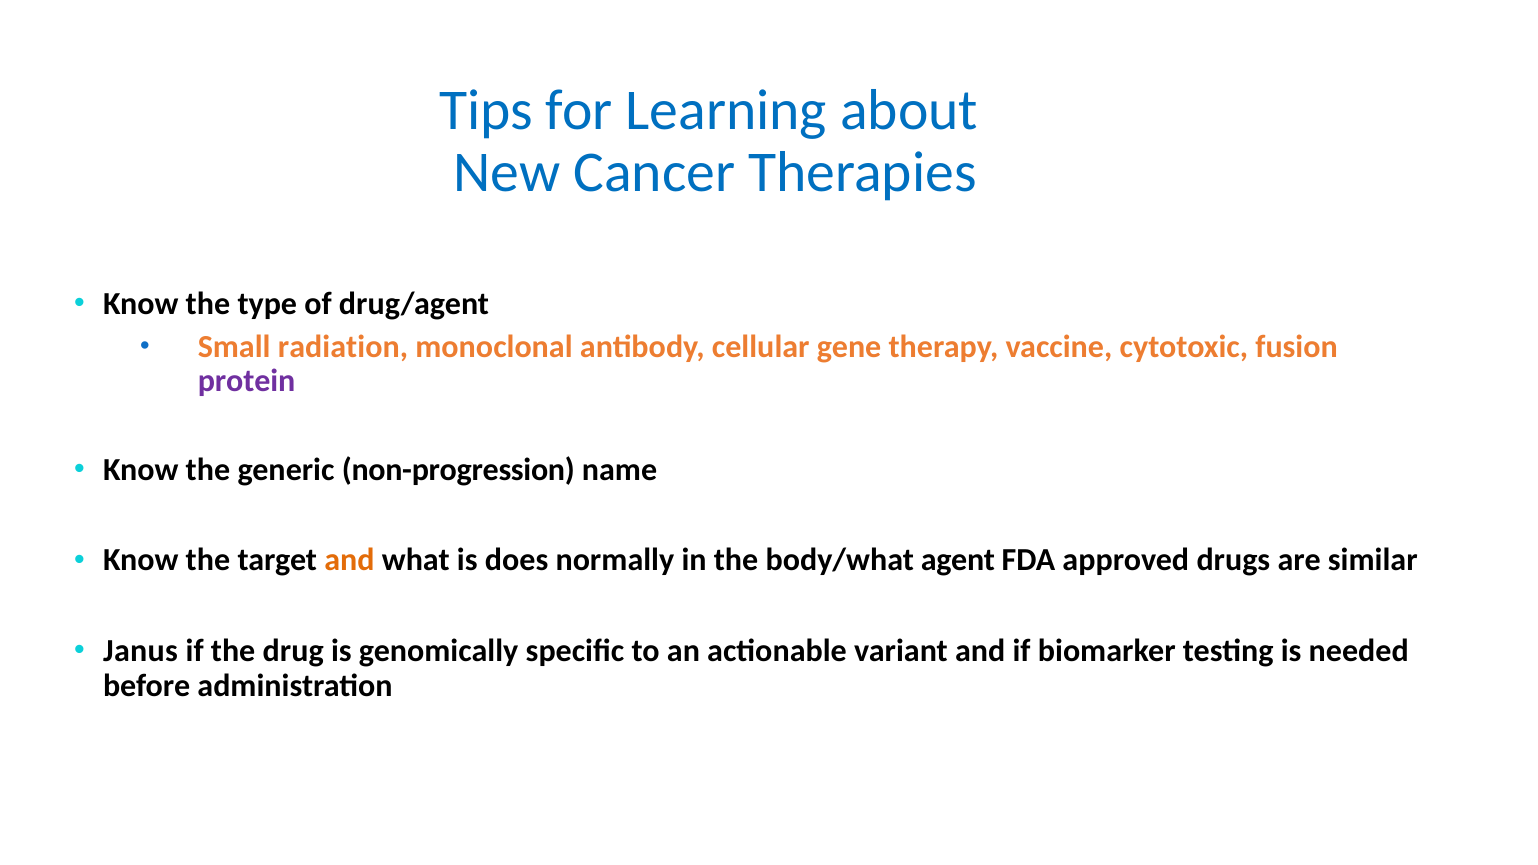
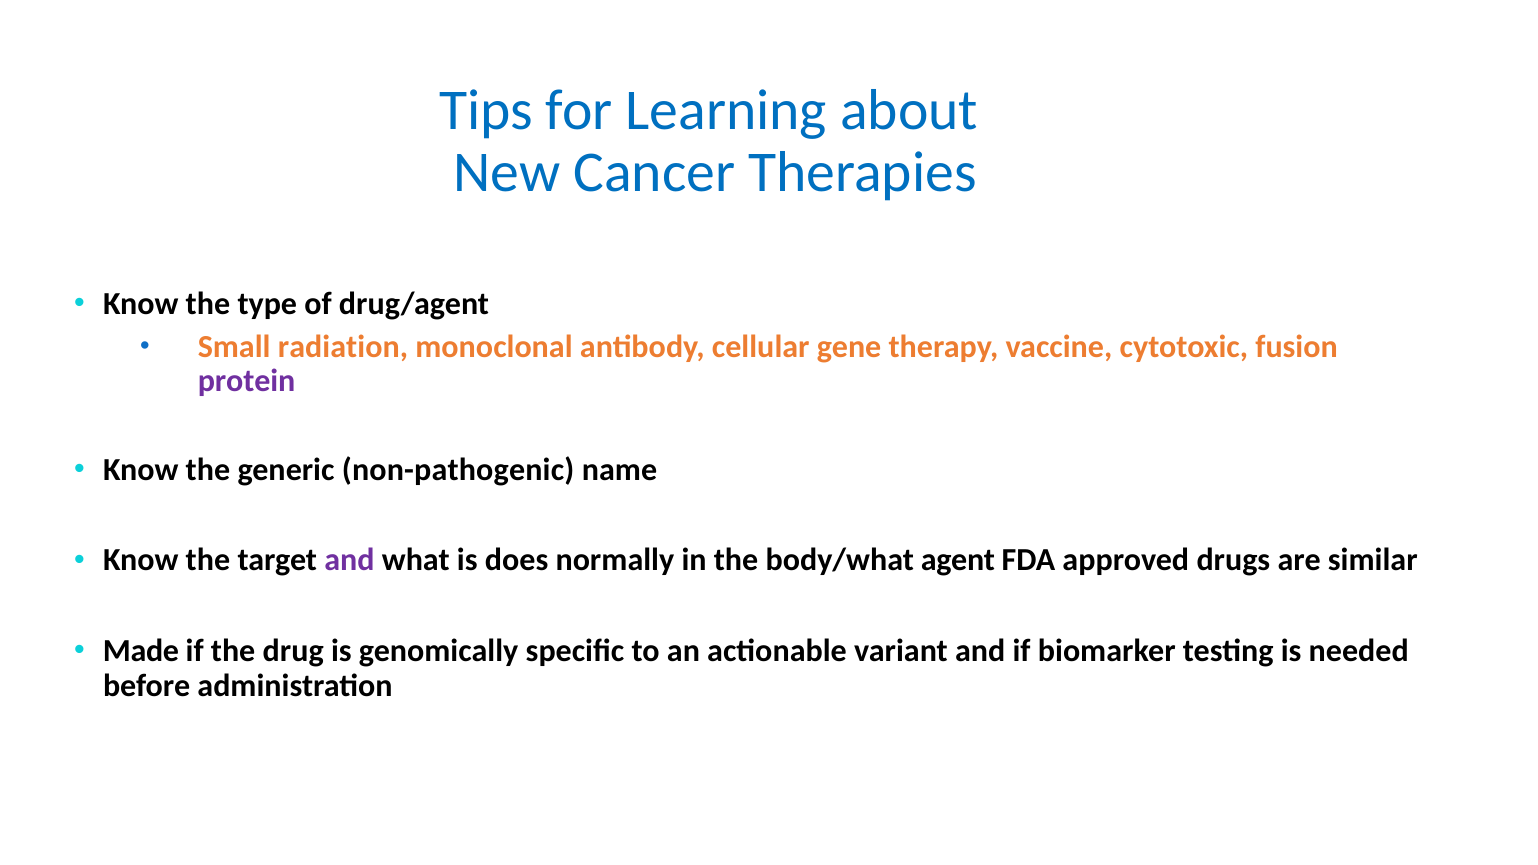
non-progression: non-progression -> non-pathogenic (458, 470)
and colour: orange -> purple (350, 560)
Janus: Janus -> Made (141, 651)
